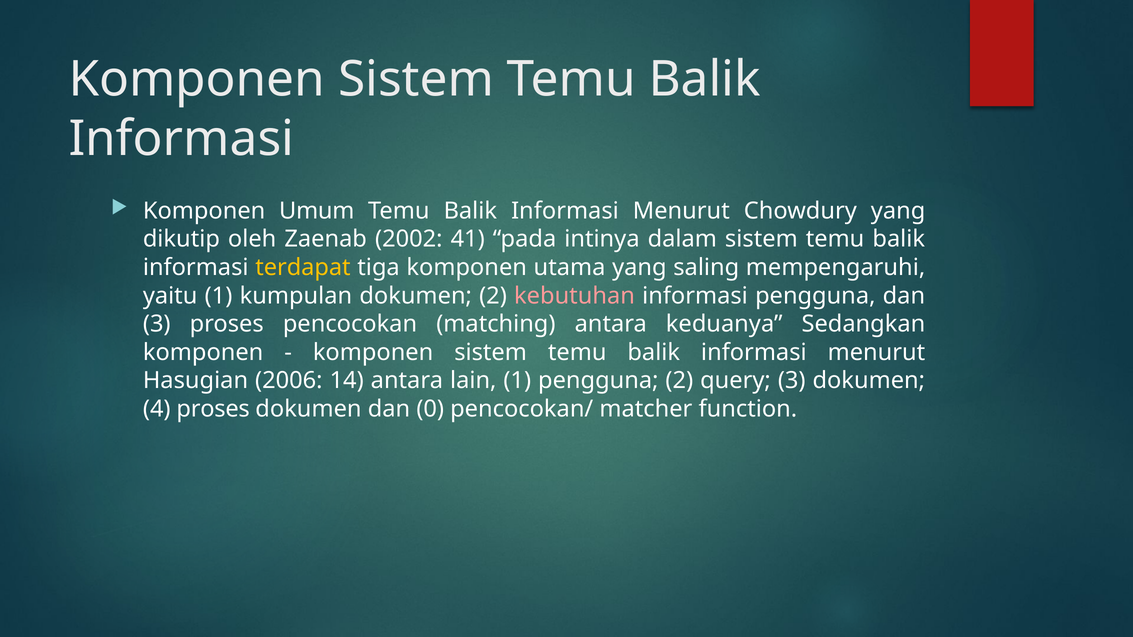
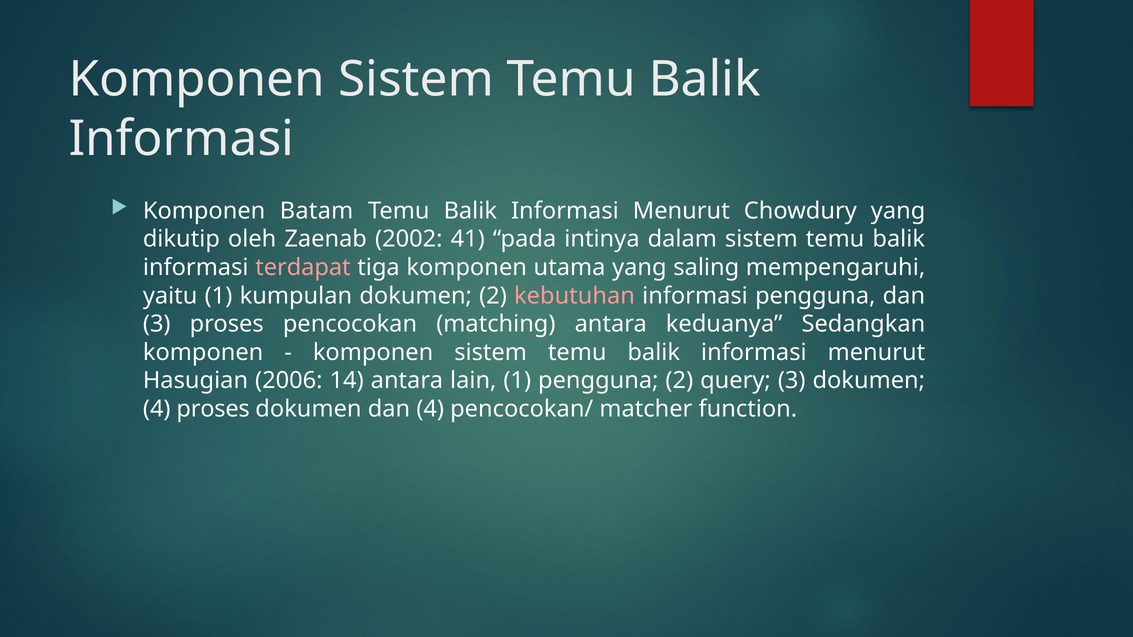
Umum: Umum -> Batam (317, 211)
terdapat colour: yellow -> pink (303, 268)
dan 0: 0 -> 4 (430, 409)
